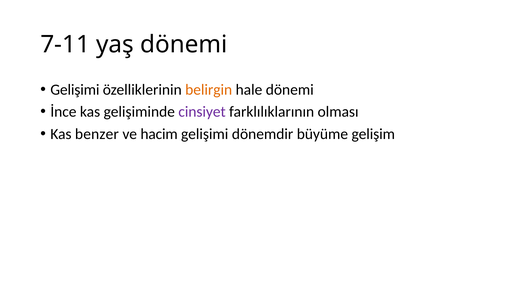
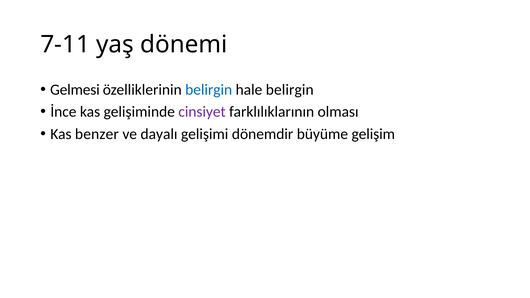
Gelişimi: Gelişimi -> Gelmesi (75, 90)
belirgin colour: orange -> blue (209, 90)
hale dönemi: dönemi -> belirgin (290, 90)
hacim: hacim -> dayalı (159, 134)
